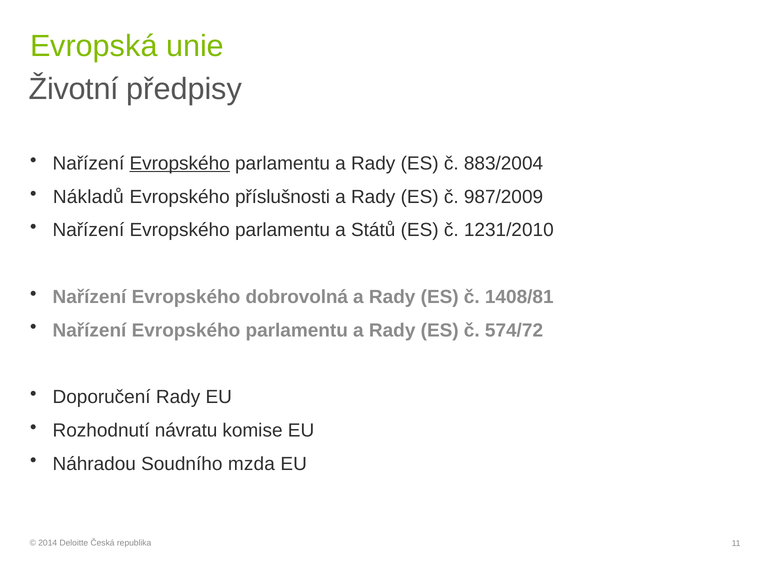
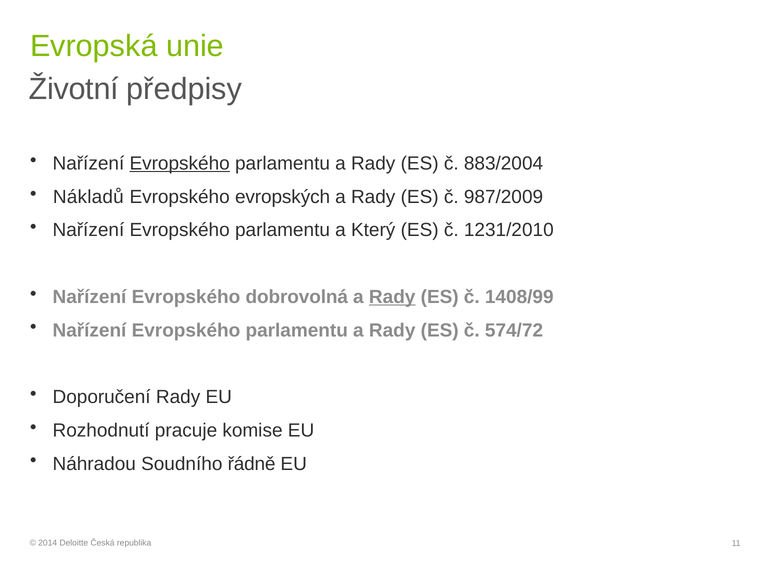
příslušnosti: příslušnosti -> evropských (283, 197)
Států: Států -> Který (373, 230)
Rady underline: none -> present (392, 297)
1408/81: 1408/81 -> 1408/99 (519, 297)
návratu: návratu -> pracuje (186, 430)
mzda: mzda -> řádně (252, 464)
